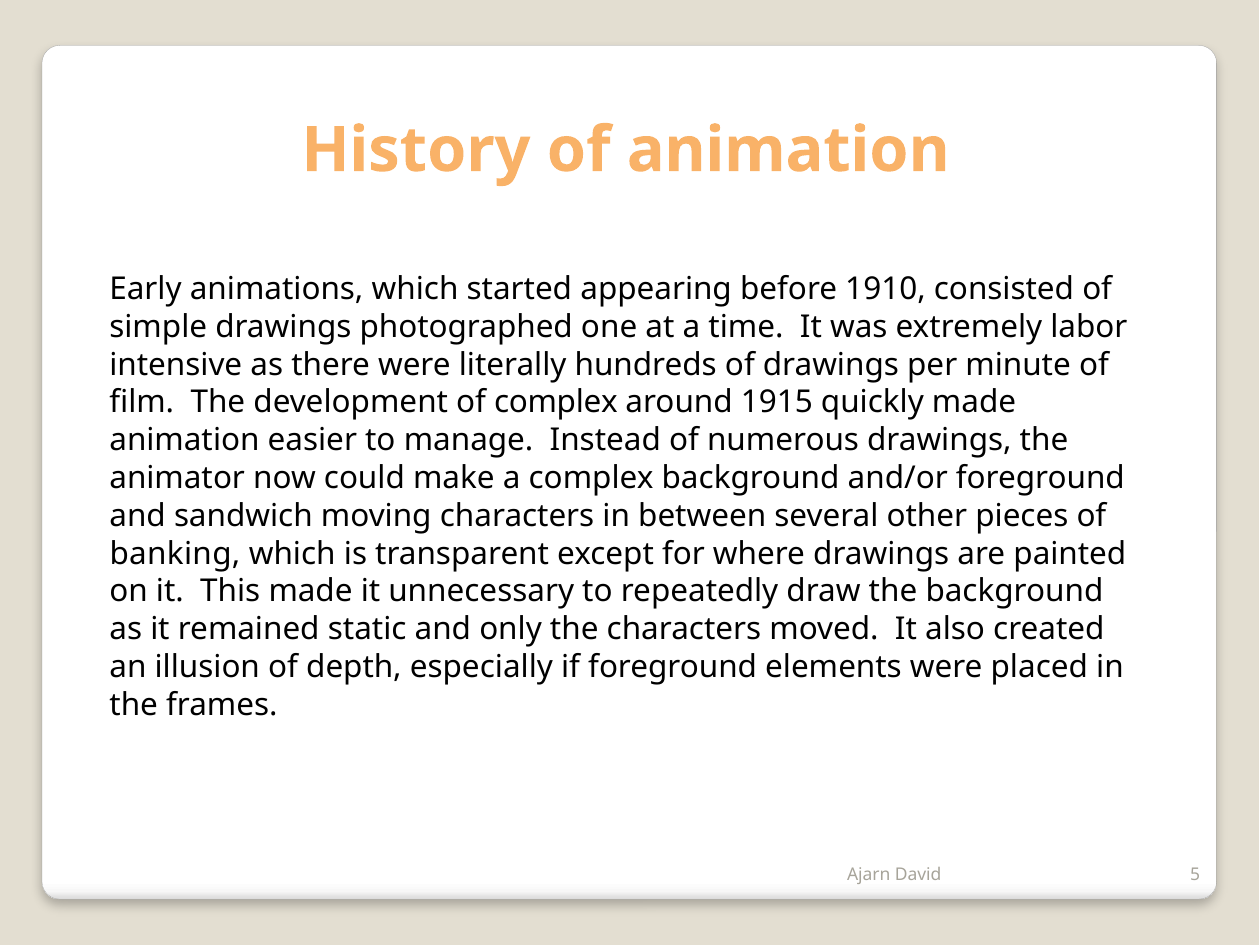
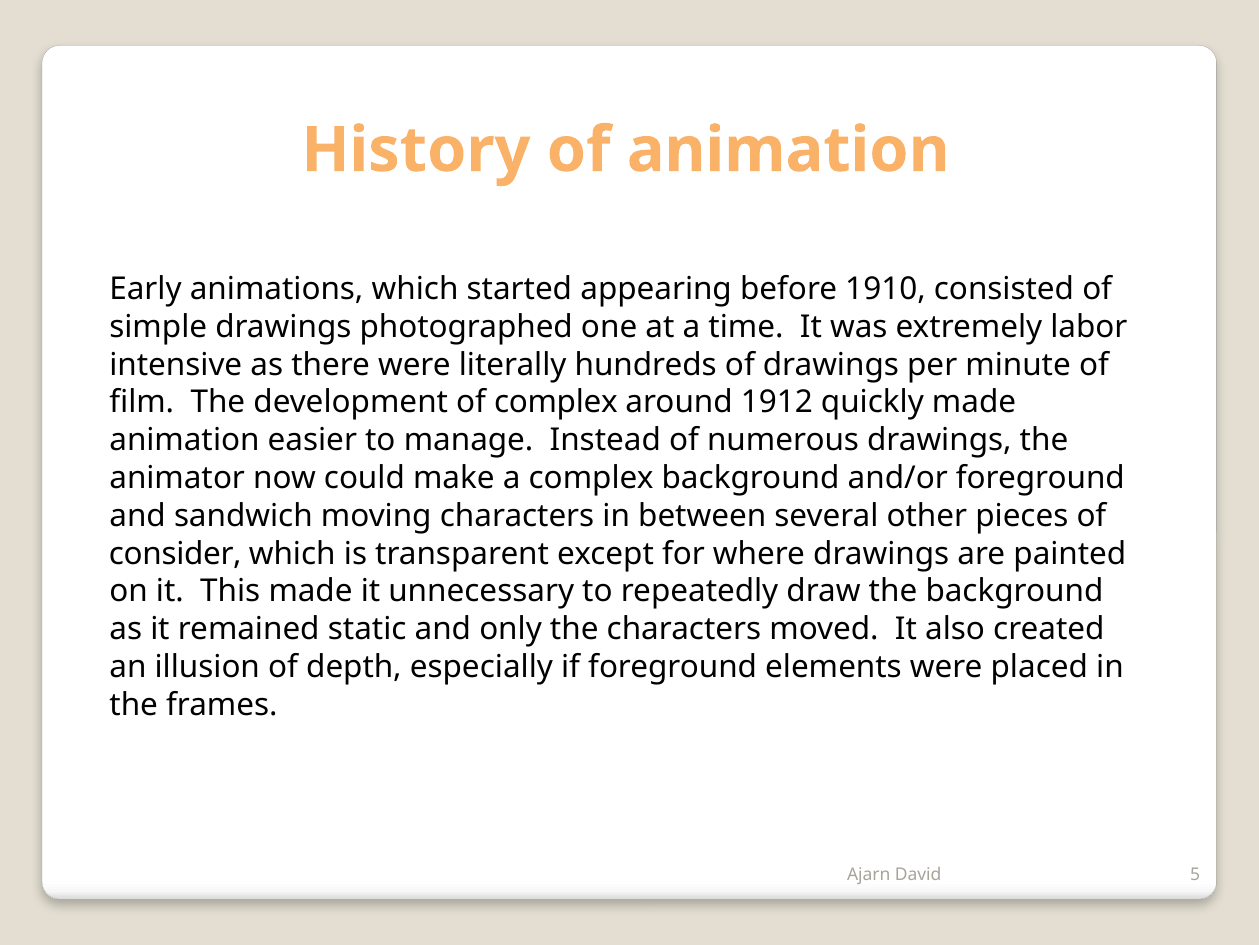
1915: 1915 -> 1912 (777, 402)
banking: banking -> consider (175, 553)
